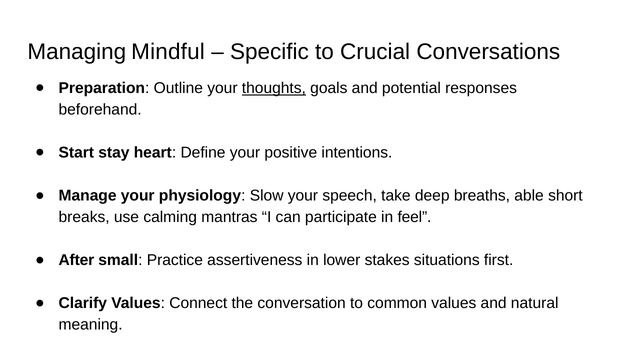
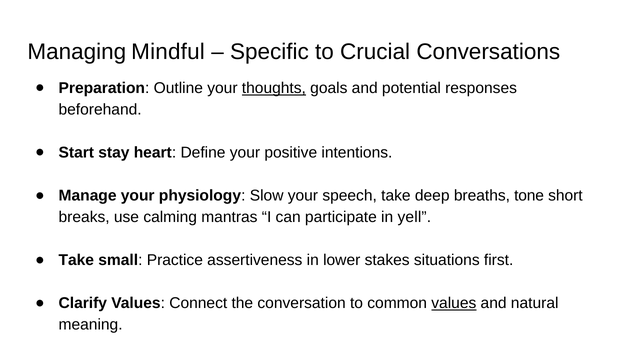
able: able -> tone (529, 195)
feel: feel -> yell (414, 217)
After: After -> Take (76, 260)
values underline: none -> present (454, 303)
